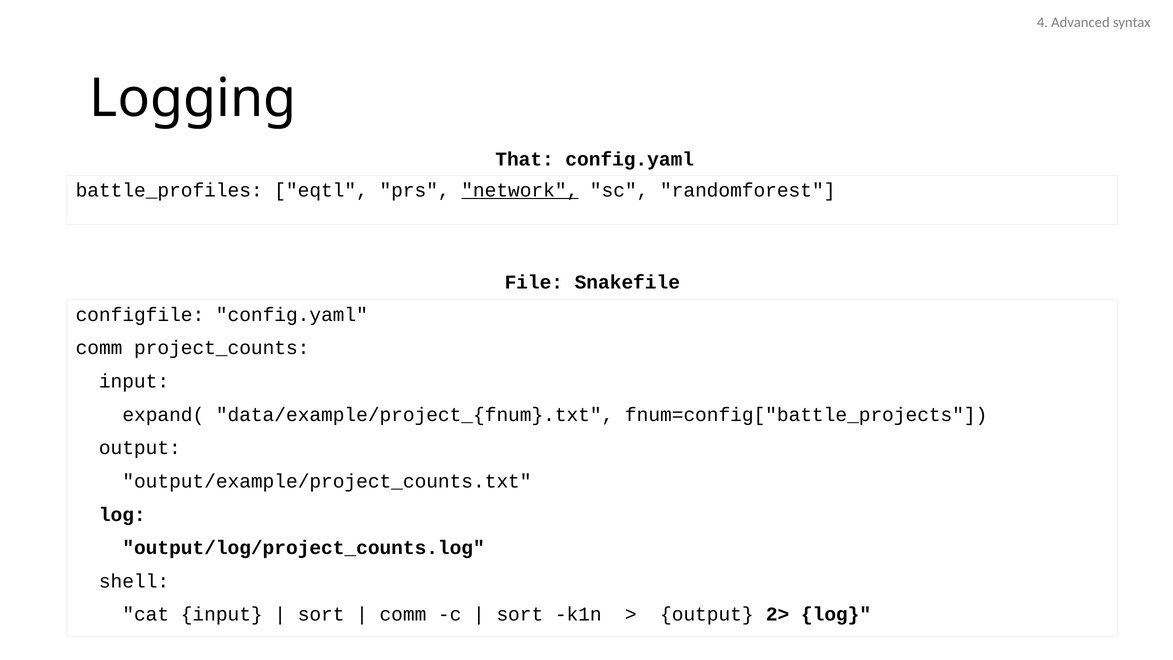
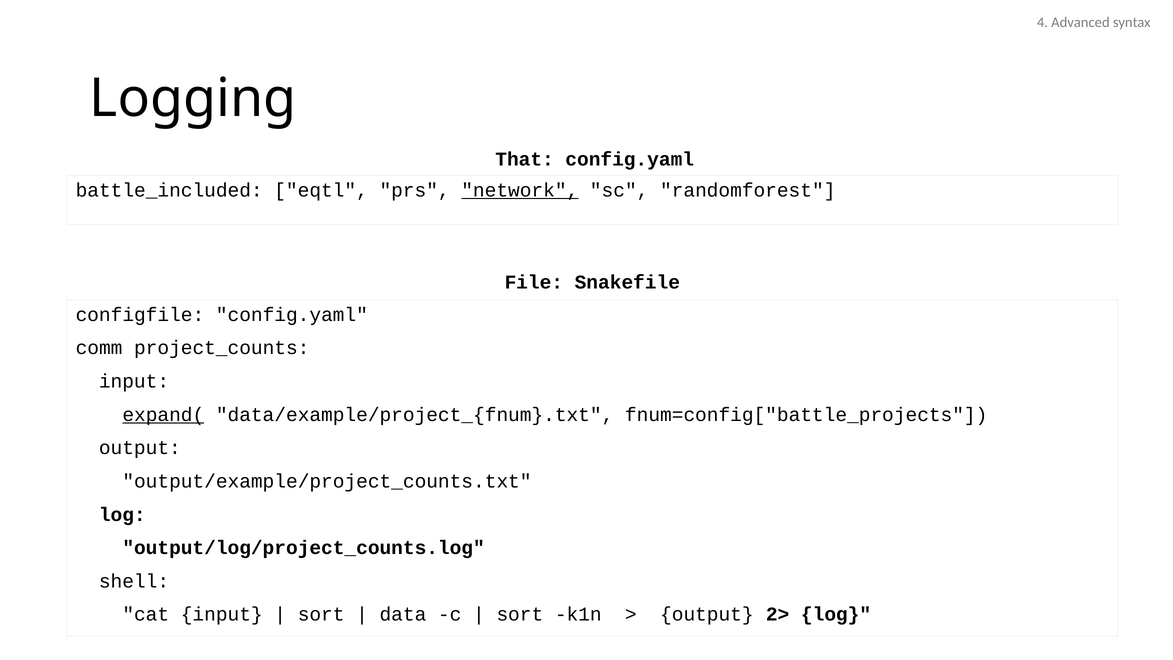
battle_profiles: battle_profiles -> battle_included (169, 190)
expand( underline: none -> present (163, 414)
comm: comm -> data (403, 614)
